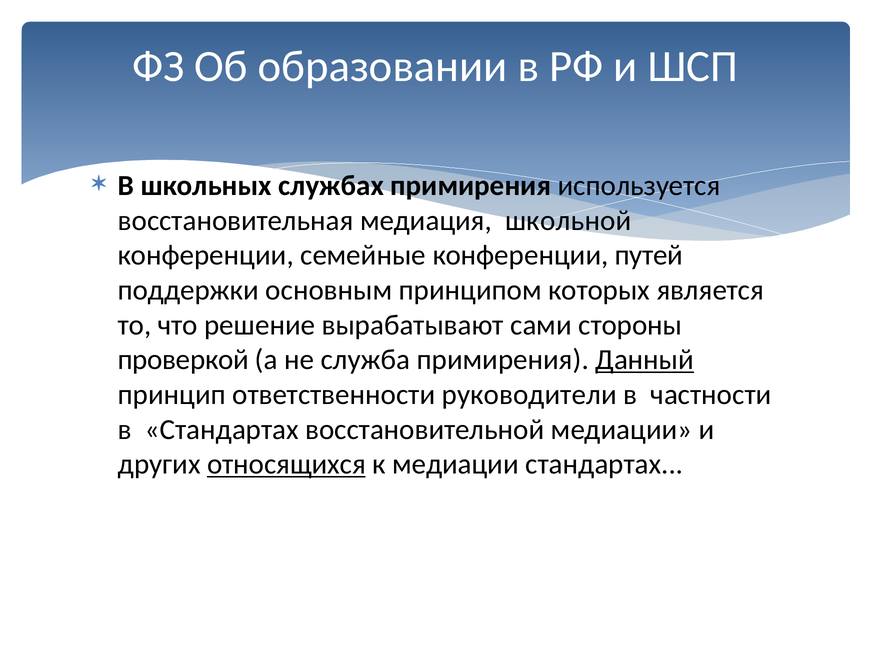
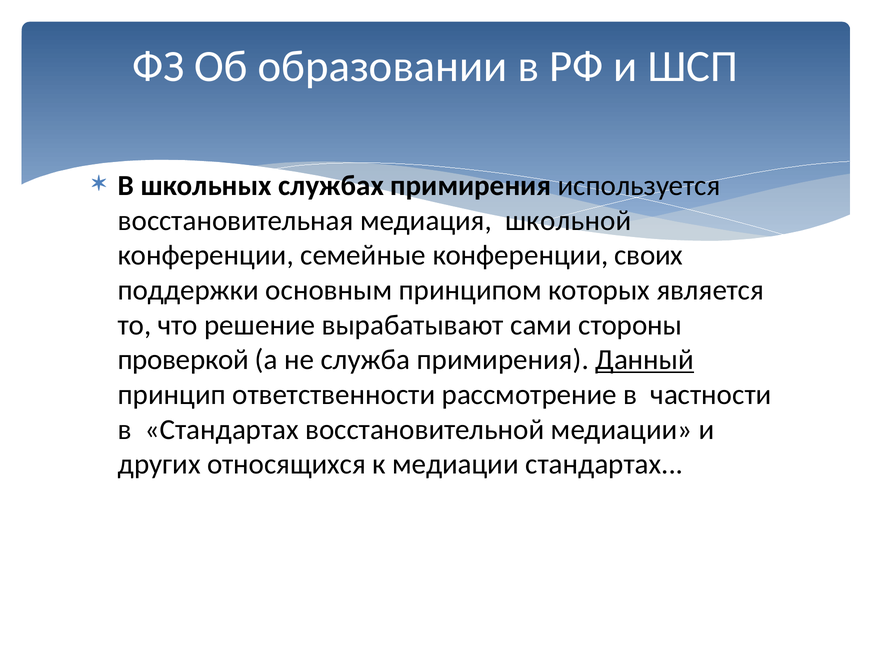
путей: путей -> своих (649, 255)
руководители: руководители -> рассмотрение (529, 395)
относящихся underline: present -> none (286, 465)
